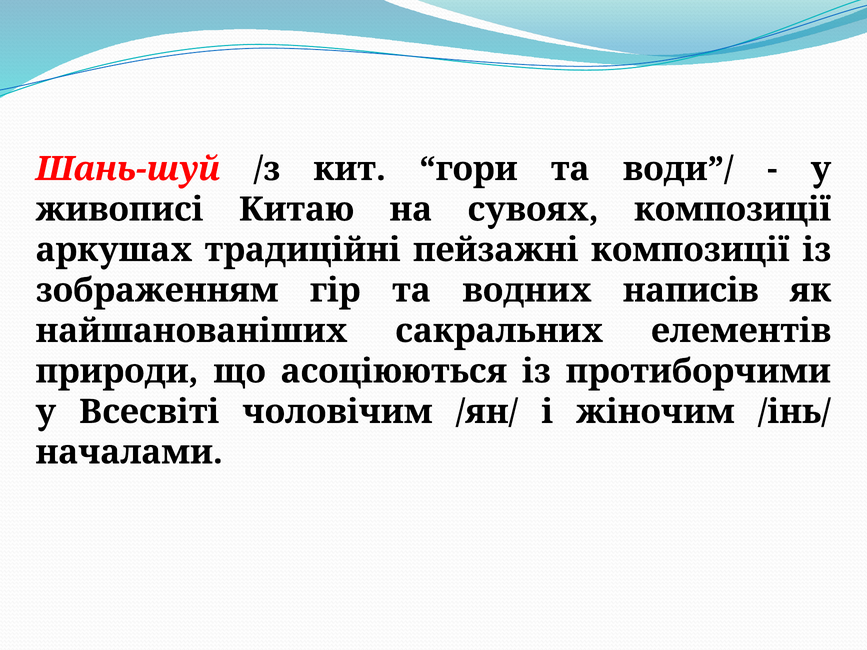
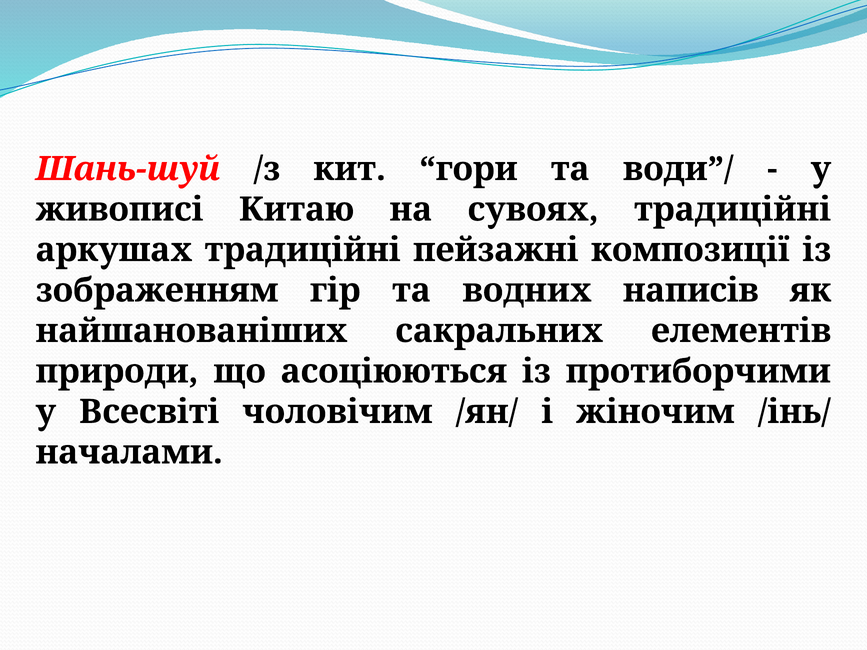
сувоях композиції: композиції -> традиційні (733, 210)
